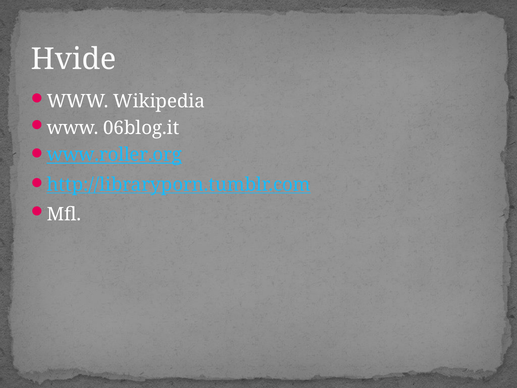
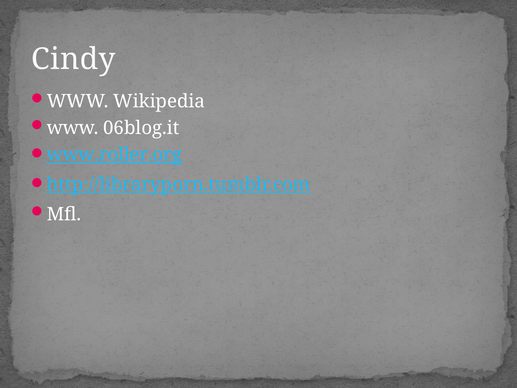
Hvide: Hvide -> Cindy (73, 59)
